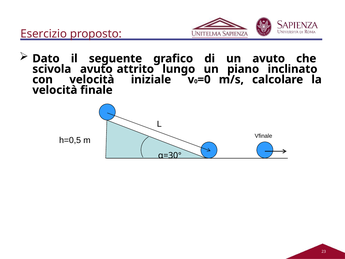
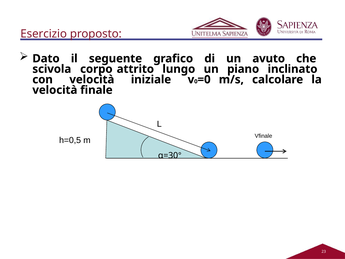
scivola avuto: avuto -> corpo (96, 69)
